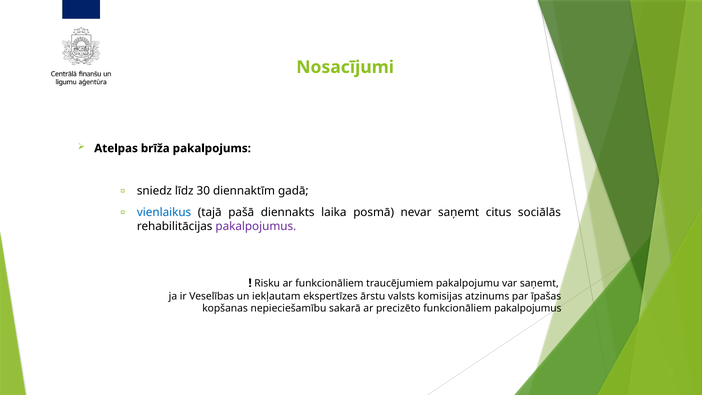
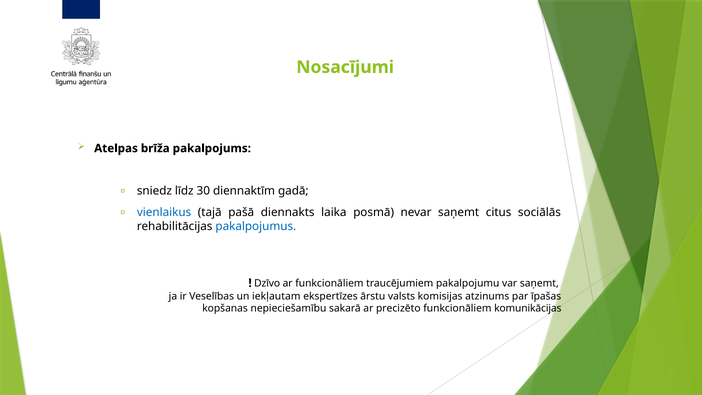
pakalpojumus colour: purple -> blue (256, 226)
Risku: Risku -> Dzīvo (267, 283)
funkcionāliem pakalpojumus: pakalpojumus -> komunikācijas (528, 308)
